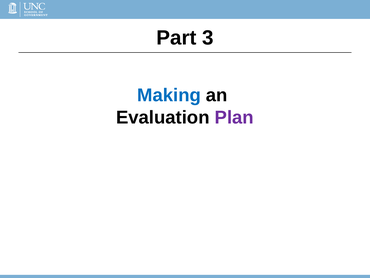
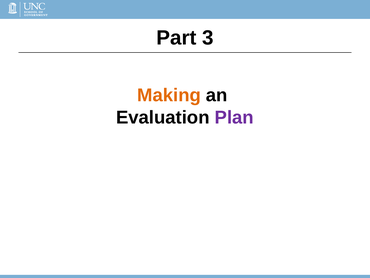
Making colour: blue -> orange (169, 95)
